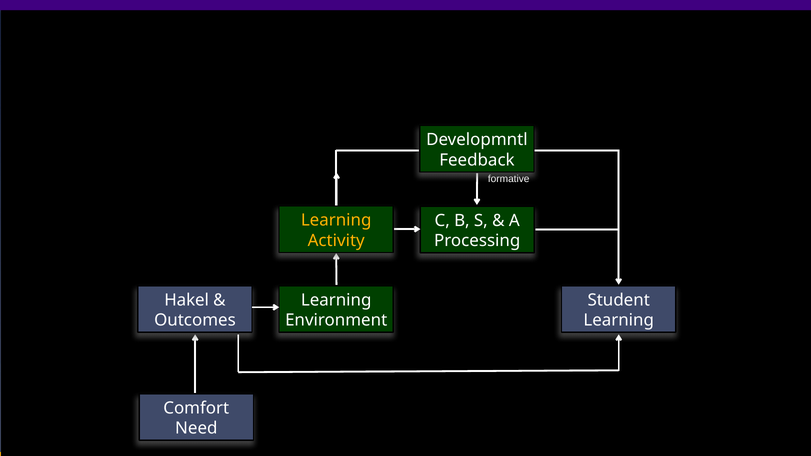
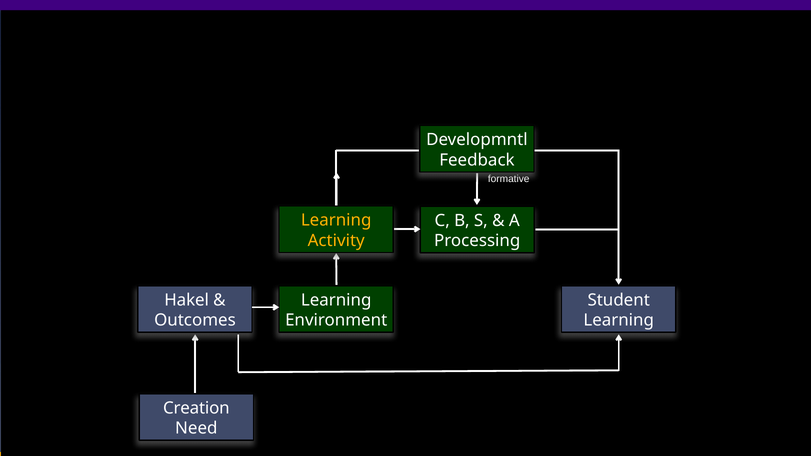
Comfort: Comfort -> Creation (196, 408)
